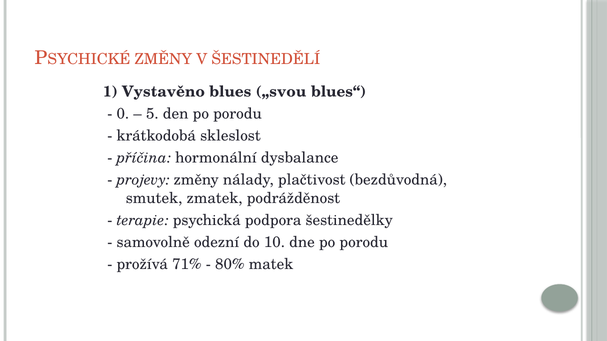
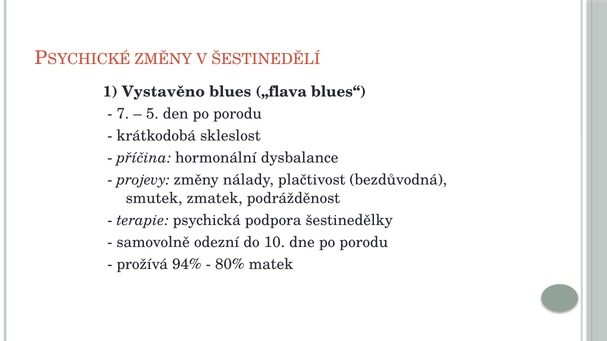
„svou: „svou -> „flava (281, 92)
0: 0 -> 7 (123, 114)
71%: 71% -> 94% (187, 264)
